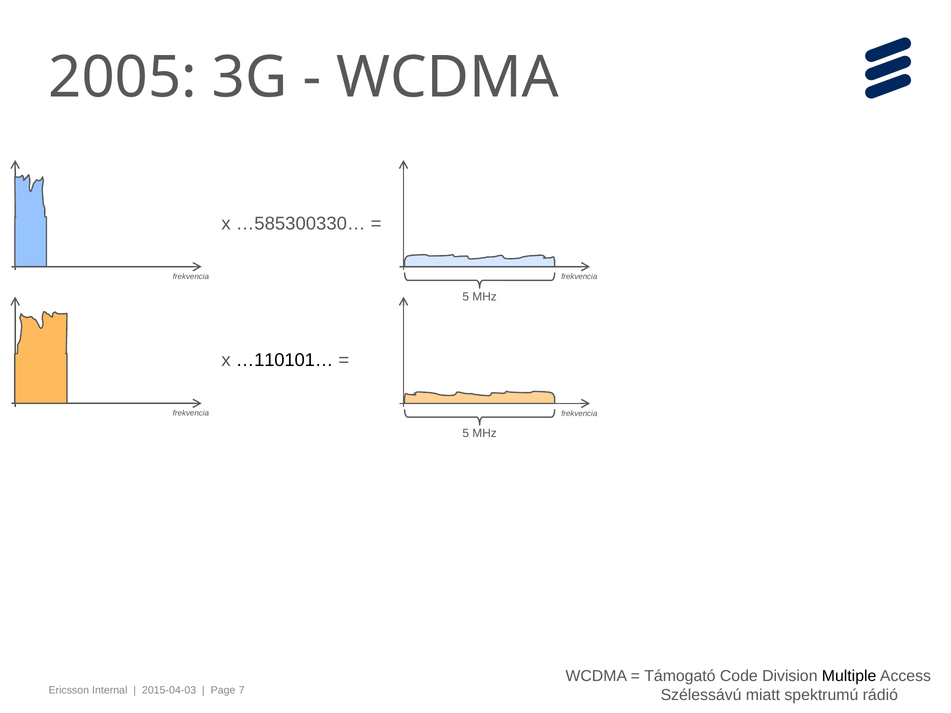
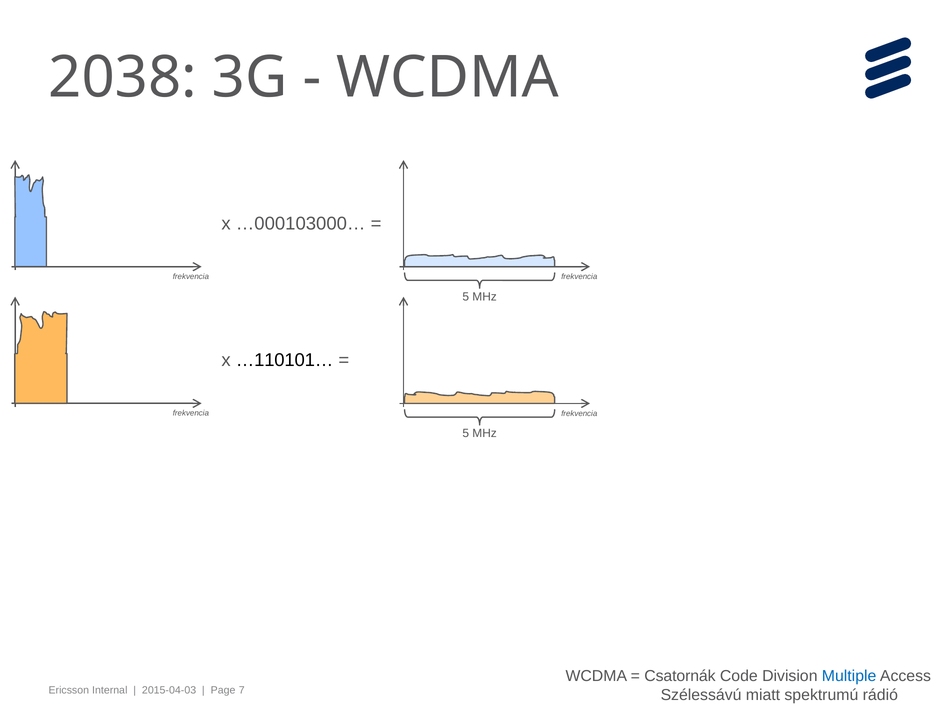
2005: 2005 -> 2038 (123, 78)
…585300330…: …585300330… -> …000103000… (301, 224)
Támogató: Támogató -> Csatornák (680, 676)
Multiple colour: black -> blue (849, 676)
